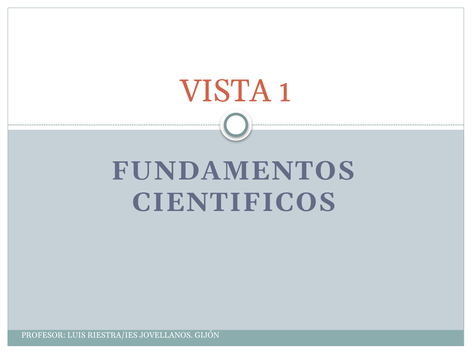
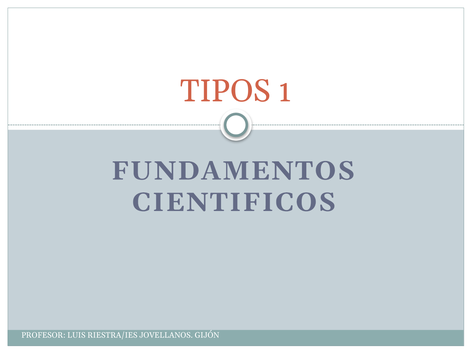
VISTA: VISTA -> TIPOS (226, 91)
